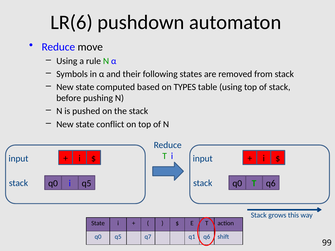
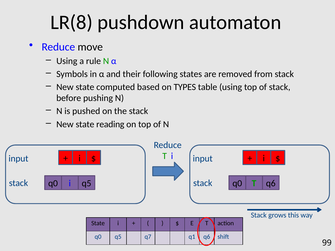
LR(6: LR(6 -> LR(8 (72, 22)
conflict: conflict -> reading (110, 124)
